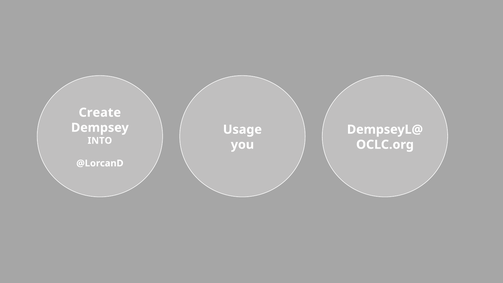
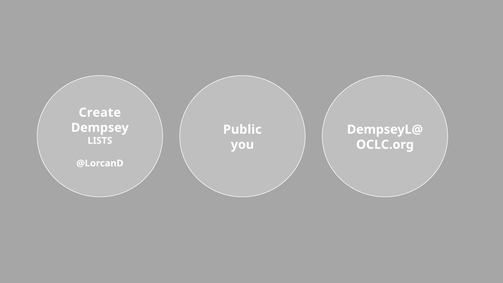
Usage: Usage -> Public (242, 130)
INTO: INTO -> LISTS (100, 141)
